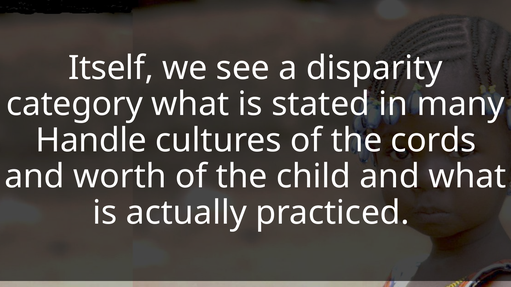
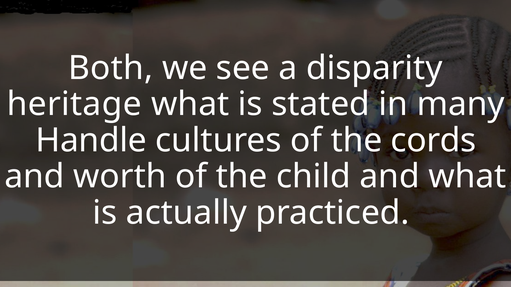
Itself: Itself -> Both (111, 68)
category: category -> heritage (74, 104)
